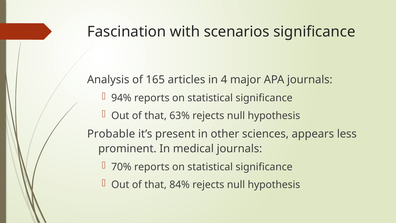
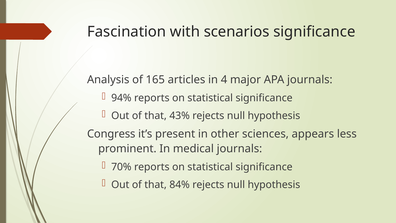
63%: 63% -> 43% (180, 115)
Probable: Probable -> Congress (111, 134)
